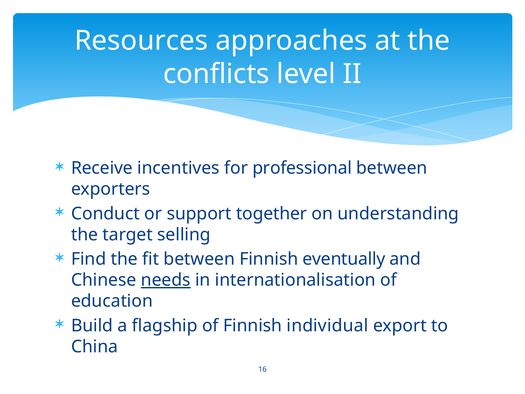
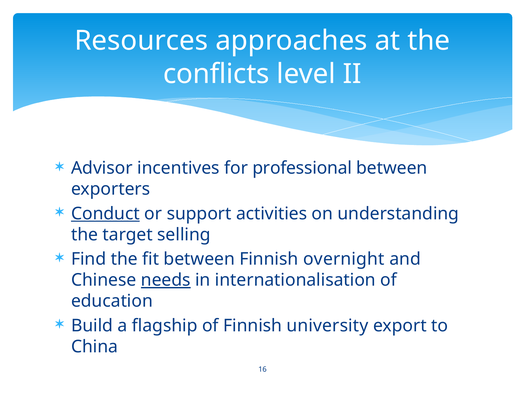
Receive: Receive -> Advisor (102, 168)
Conduct underline: none -> present (105, 213)
together: together -> activities (272, 213)
eventually: eventually -> overnight (344, 259)
individual: individual -> university (327, 325)
